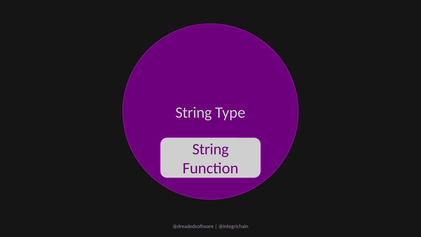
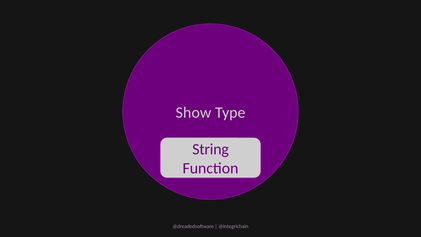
String: String -> Show (193, 113)
